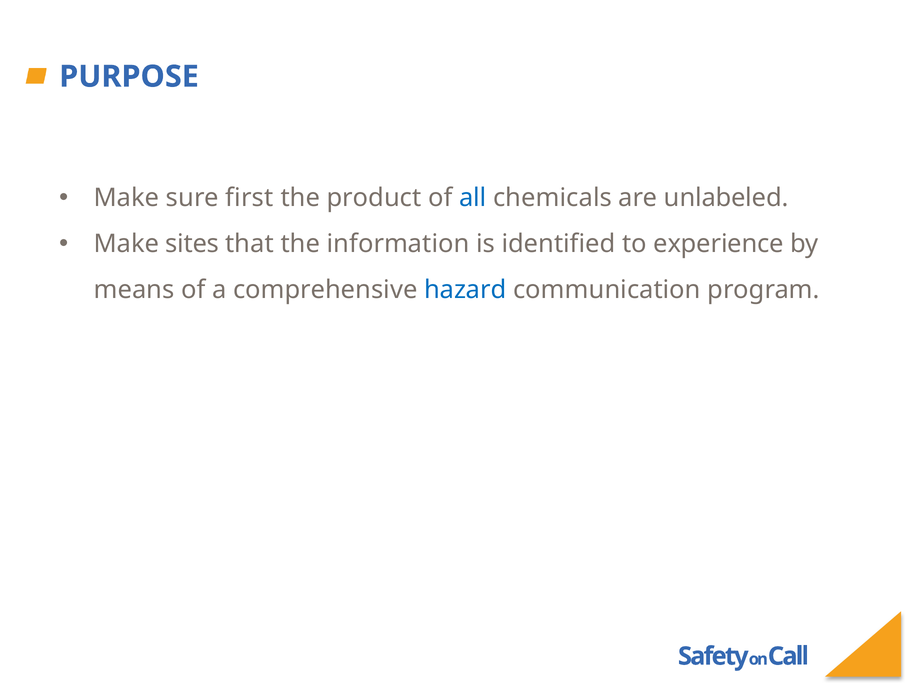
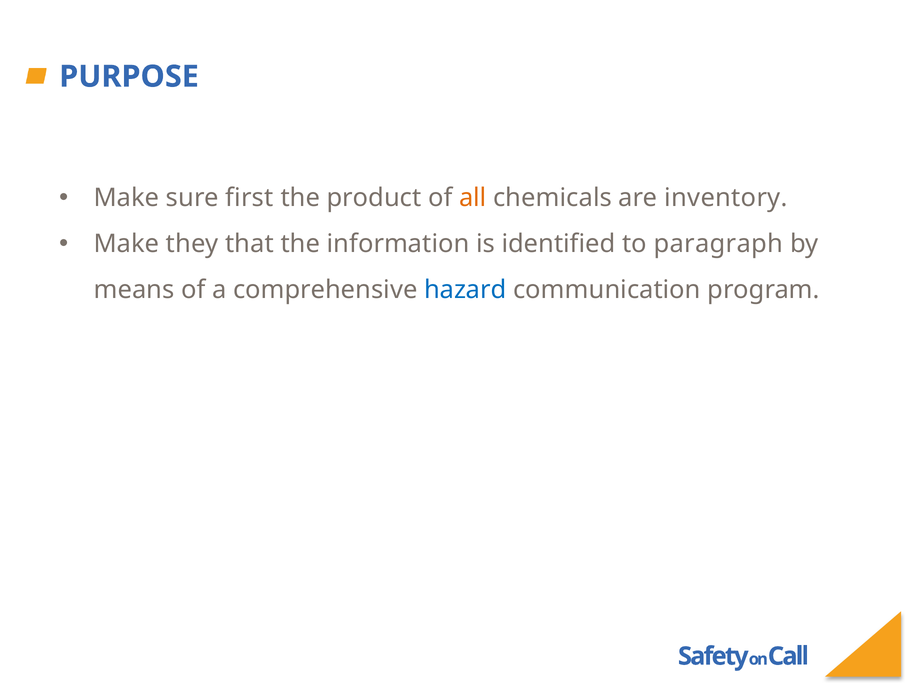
all colour: blue -> orange (473, 198)
unlabeled: unlabeled -> inventory (726, 198)
sites: sites -> they (192, 244)
experience: experience -> paragraph (718, 244)
